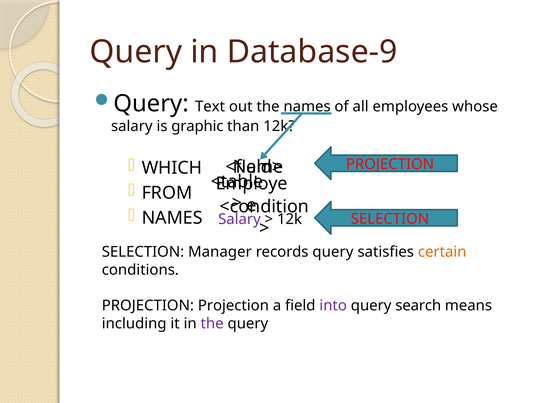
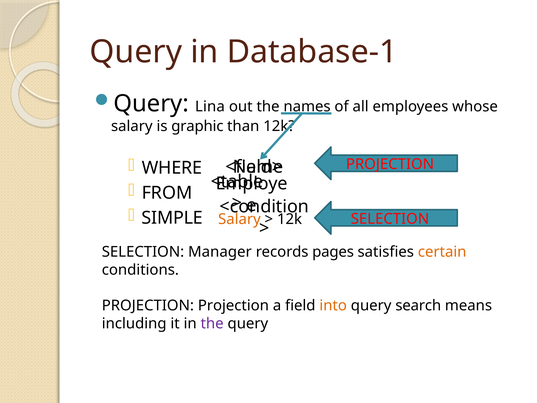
Database-9: Database-9 -> Database-1 (312, 52)
Text: Text -> Lina (210, 107)
WHICH: WHICH -> WHERE (172, 168)
NAMES: NAMES -> SIMPLE (172, 218)
Salary colour: purple -> orange (239, 219)
records query: query -> pages (333, 252)
into colour: purple -> orange (333, 305)
